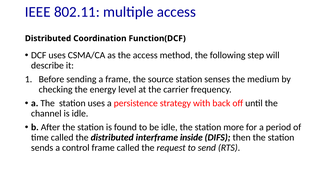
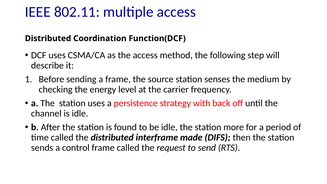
inside: inside -> made (191, 137)
